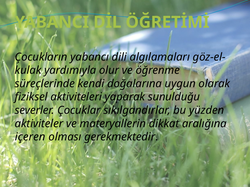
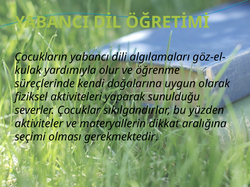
içeren: içeren -> seçimi (30, 137)
